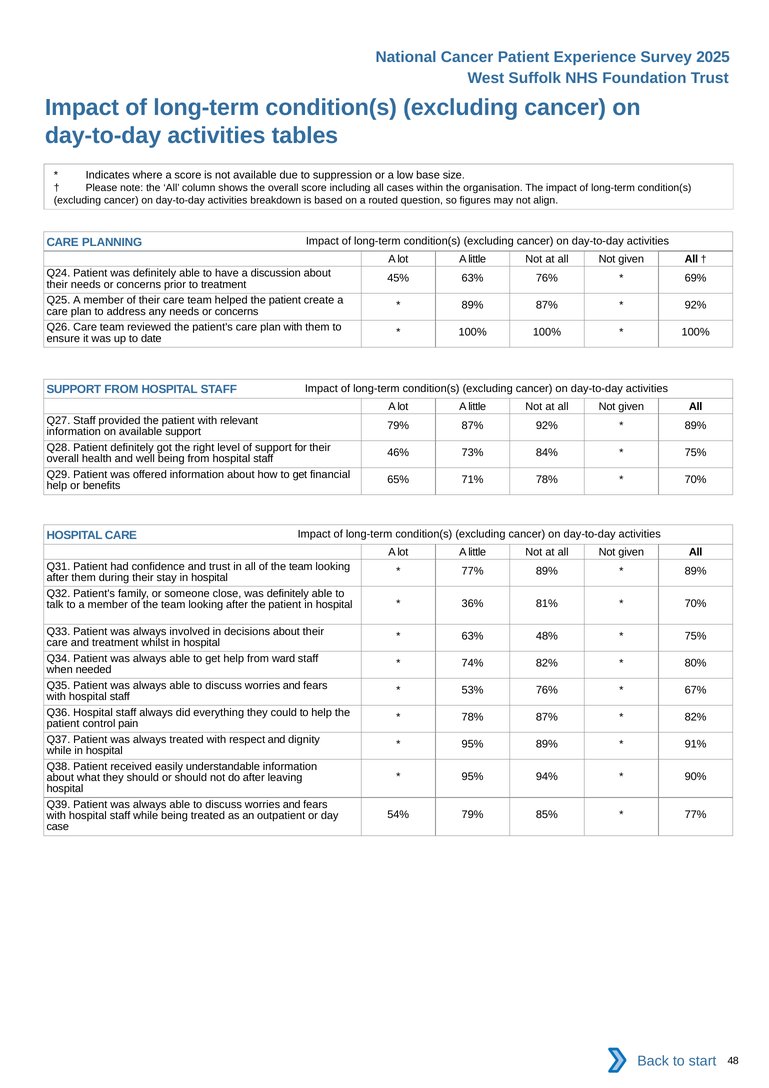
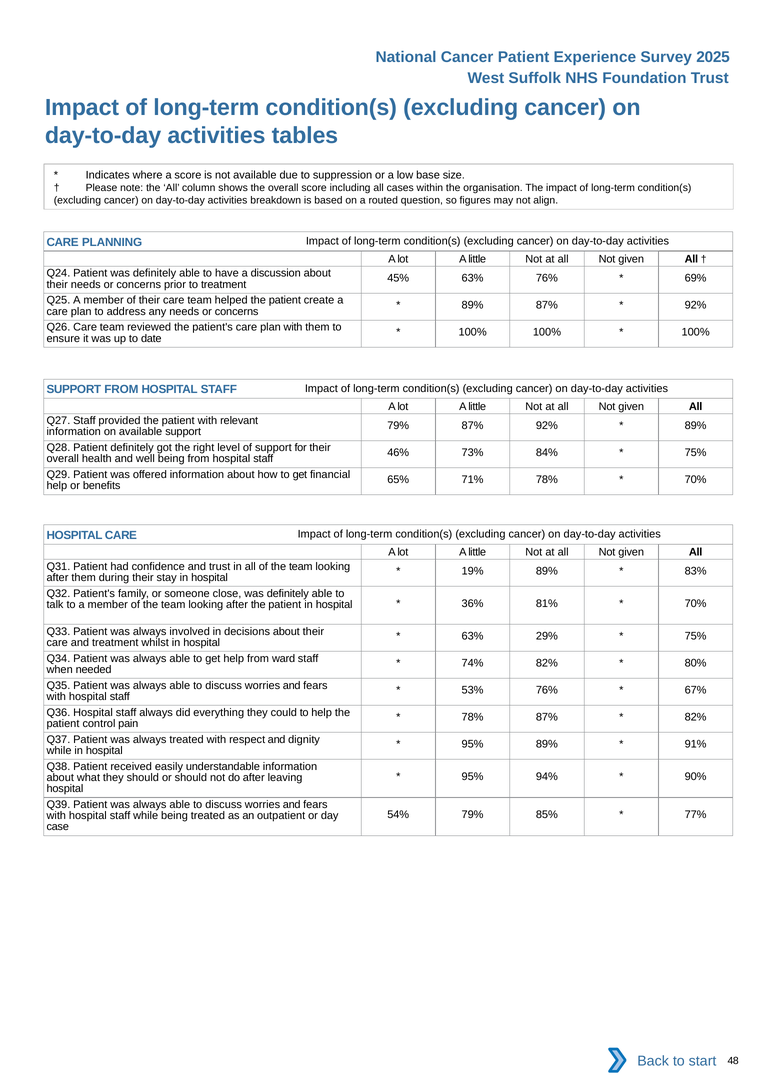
77%: 77% -> 19% (473, 571)
89%: 89% -> 83% (696, 571)
48%: 48% -> 29% (547, 636)
